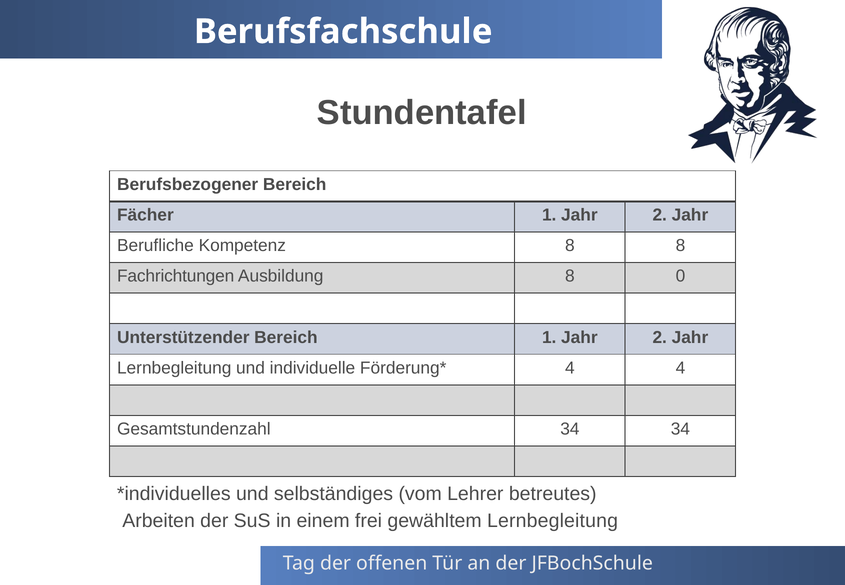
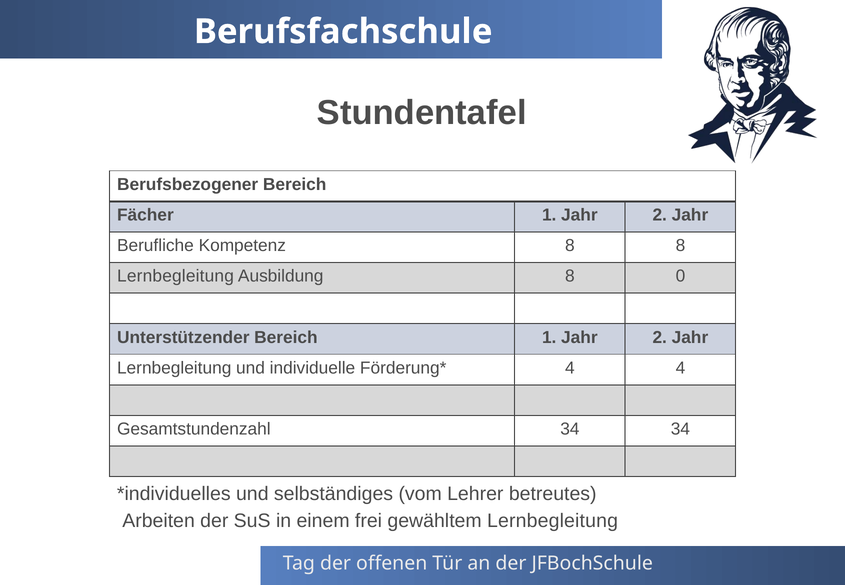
Fachrichtungen: Fachrichtungen -> Lernbegleitung (176, 276)
